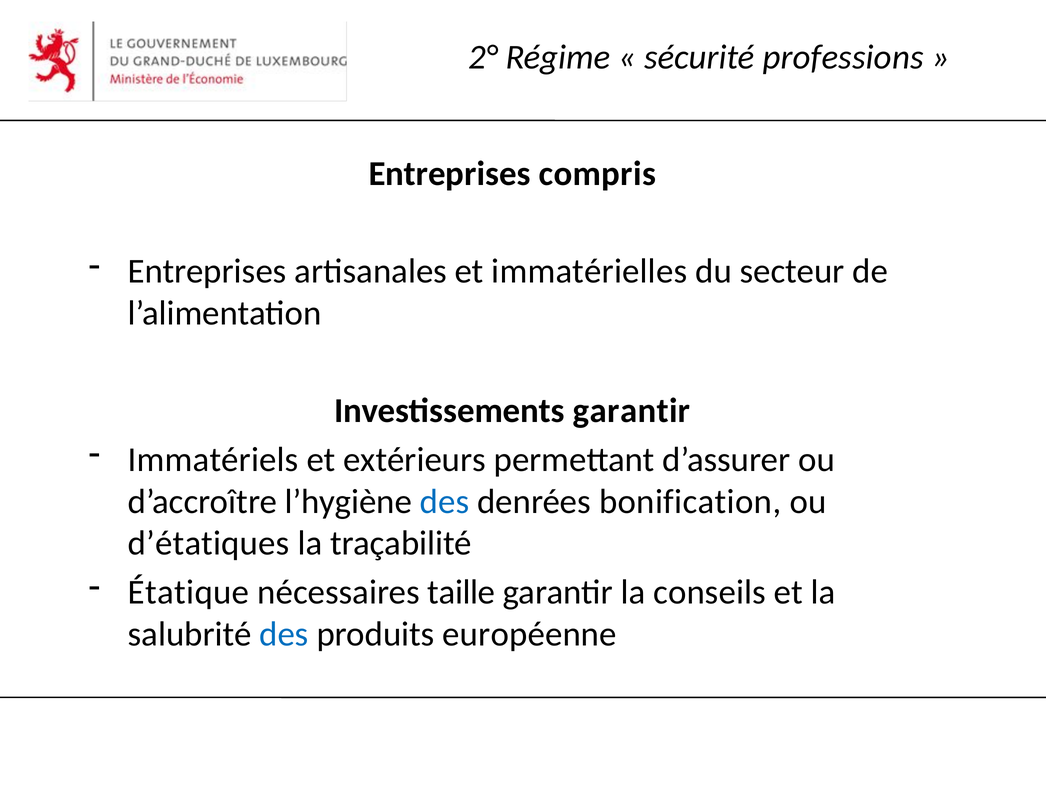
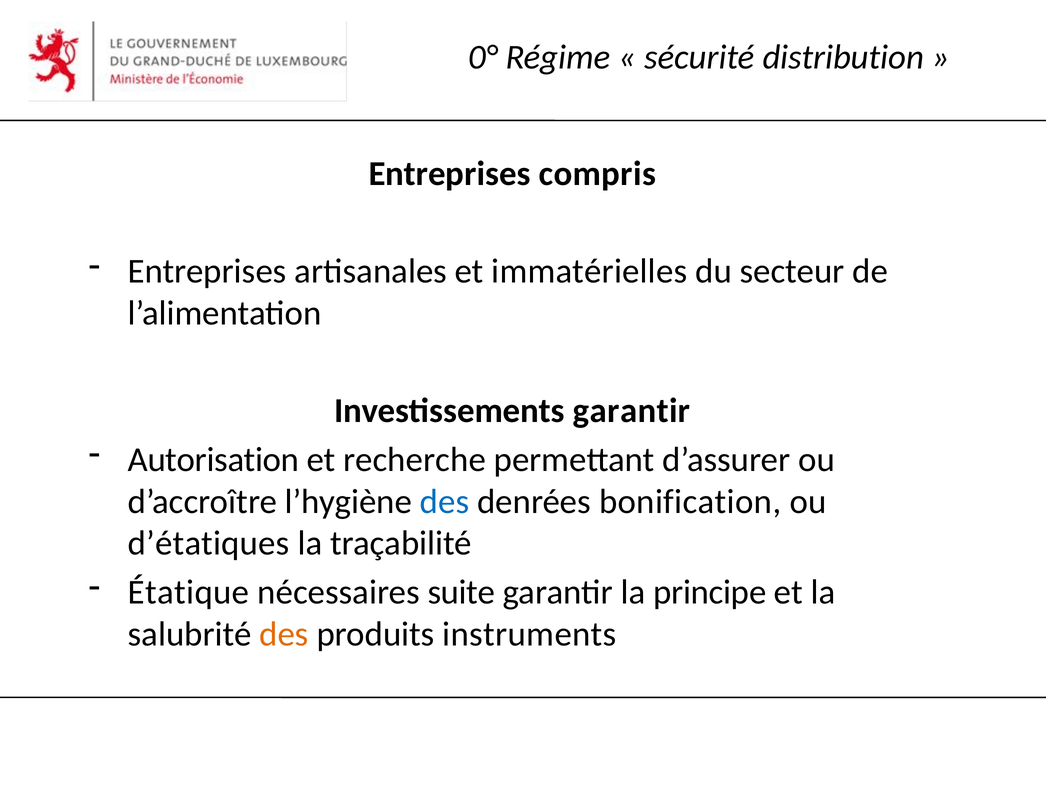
2°: 2° -> 0° (483, 57)
professions: professions -> distribution (843, 57)
Immatériels: Immatériels -> Autorisation (213, 459)
extérieurs: extérieurs -> recherche (415, 459)
taille: taille -> suite (461, 592)
conseils: conseils -> principe (710, 592)
des colour: blue -> orange (284, 634)
européenne: européenne -> instruments (529, 634)
